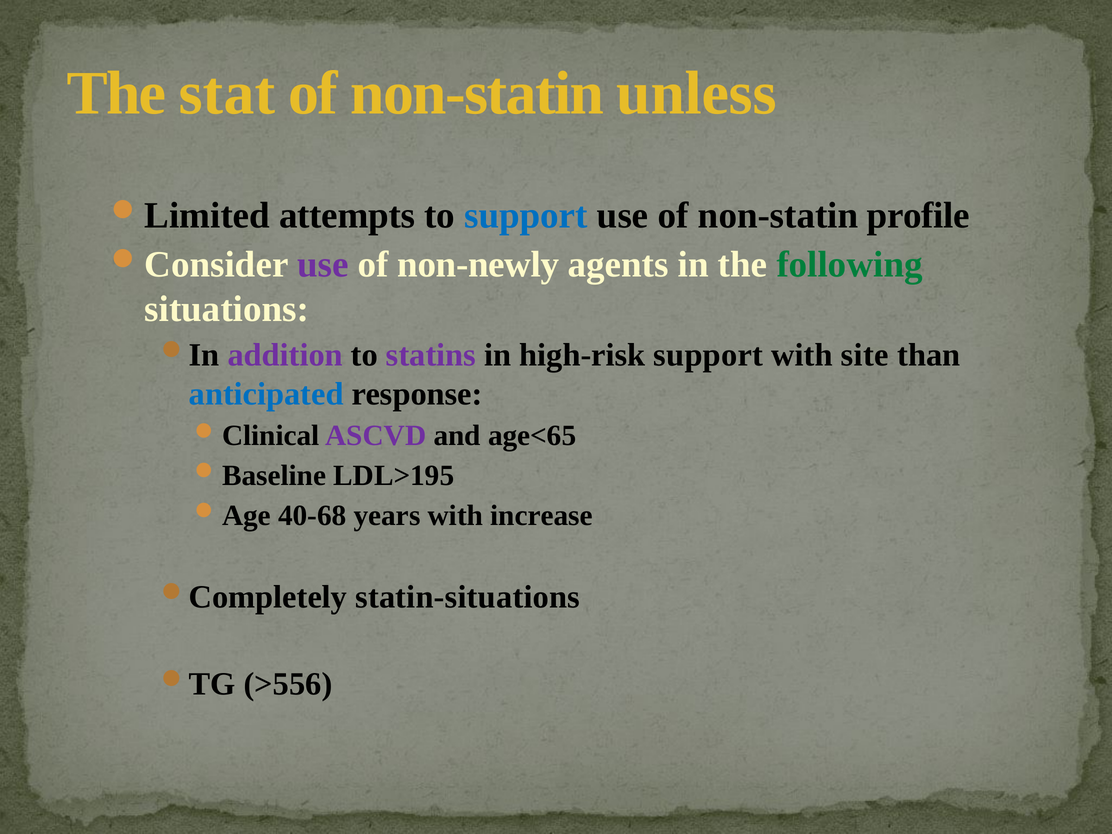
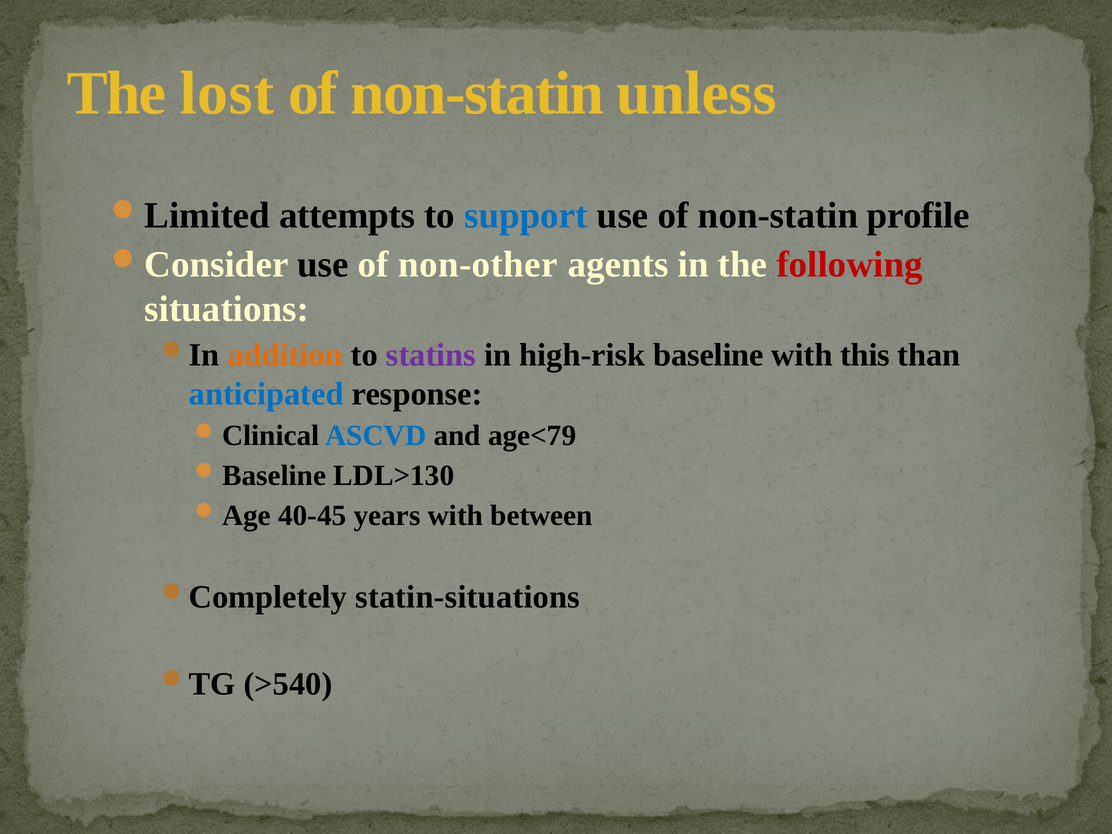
stat: stat -> lost (227, 93)
use colour: purple -> black (323, 265)
non-newly: non-newly -> non-other (478, 265)
following colour: green -> red (850, 265)
addition colour: purple -> orange (285, 355)
high-risk support: support -> baseline (708, 355)
site: site -> this (865, 355)
ASCVD colour: purple -> blue (376, 436)
age<65: age<65 -> age<79 (532, 436)
LDL>195: LDL>195 -> LDL>130 (394, 475)
40-68: 40-68 -> 40-45 (312, 515)
increase: increase -> between (542, 515)
>556: >556 -> >540 (288, 684)
